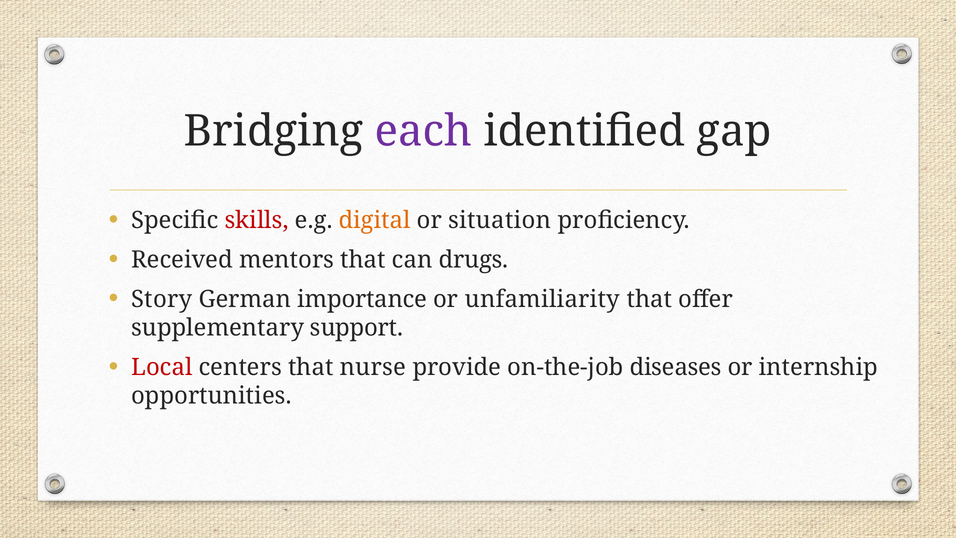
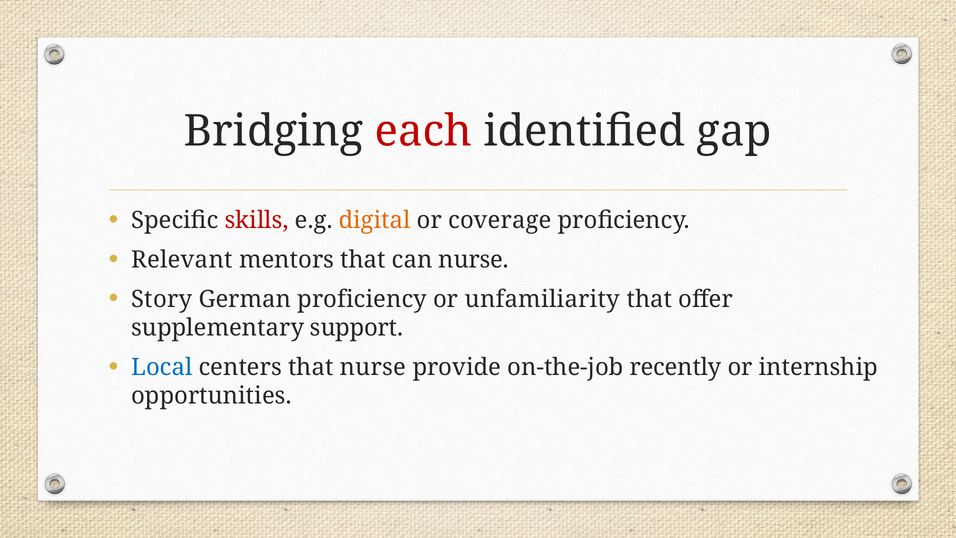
each colour: purple -> red (423, 131)
situation: situation -> coverage (500, 220)
Received: Received -> Relevant (182, 260)
can drugs: drugs -> nurse (473, 260)
German importance: importance -> proficiency (362, 299)
Local colour: red -> blue (162, 367)
diseases: diseases -> recently (676, 367)
